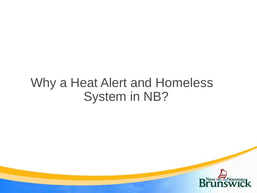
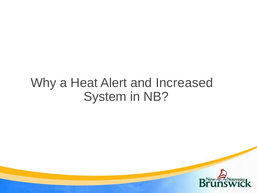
Homeless: Homeless -> Increased (184, 83)
